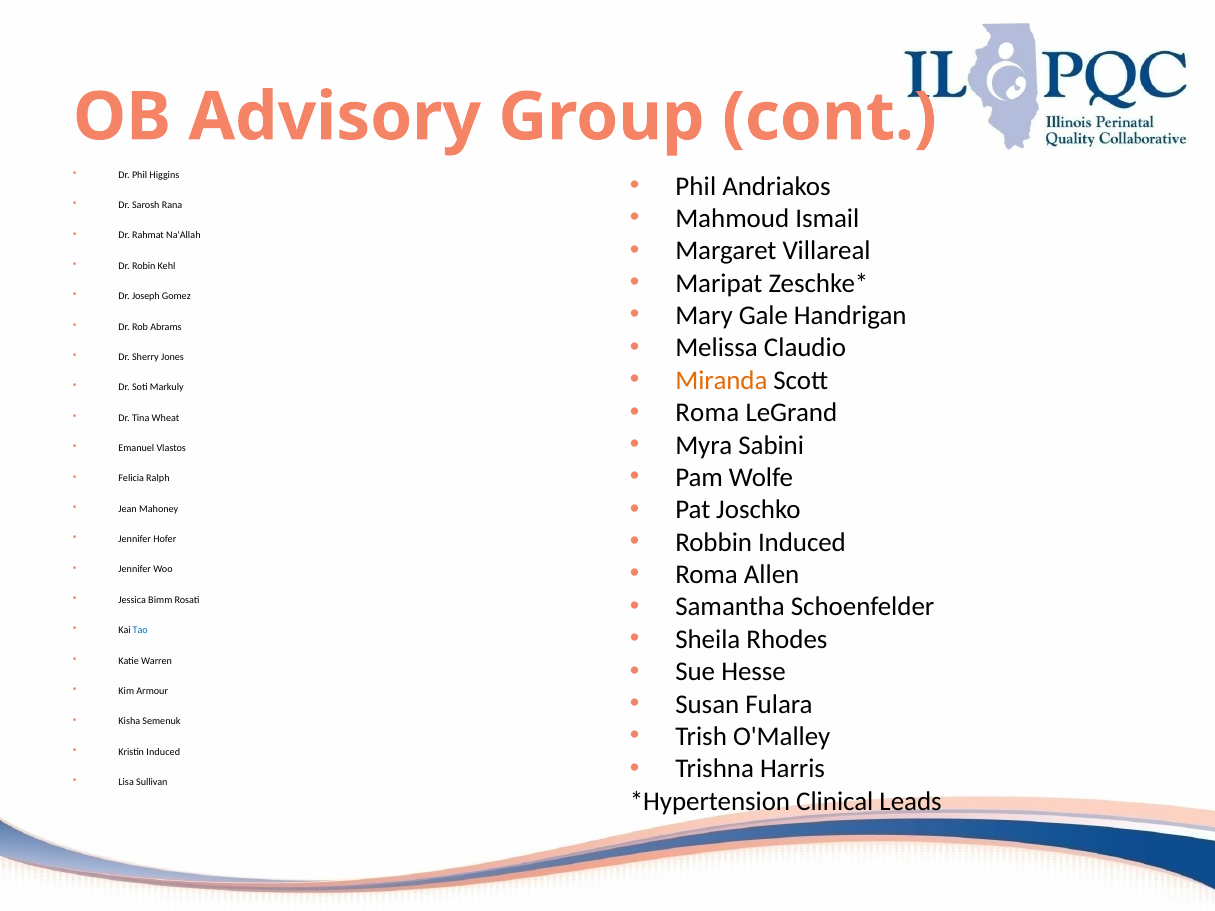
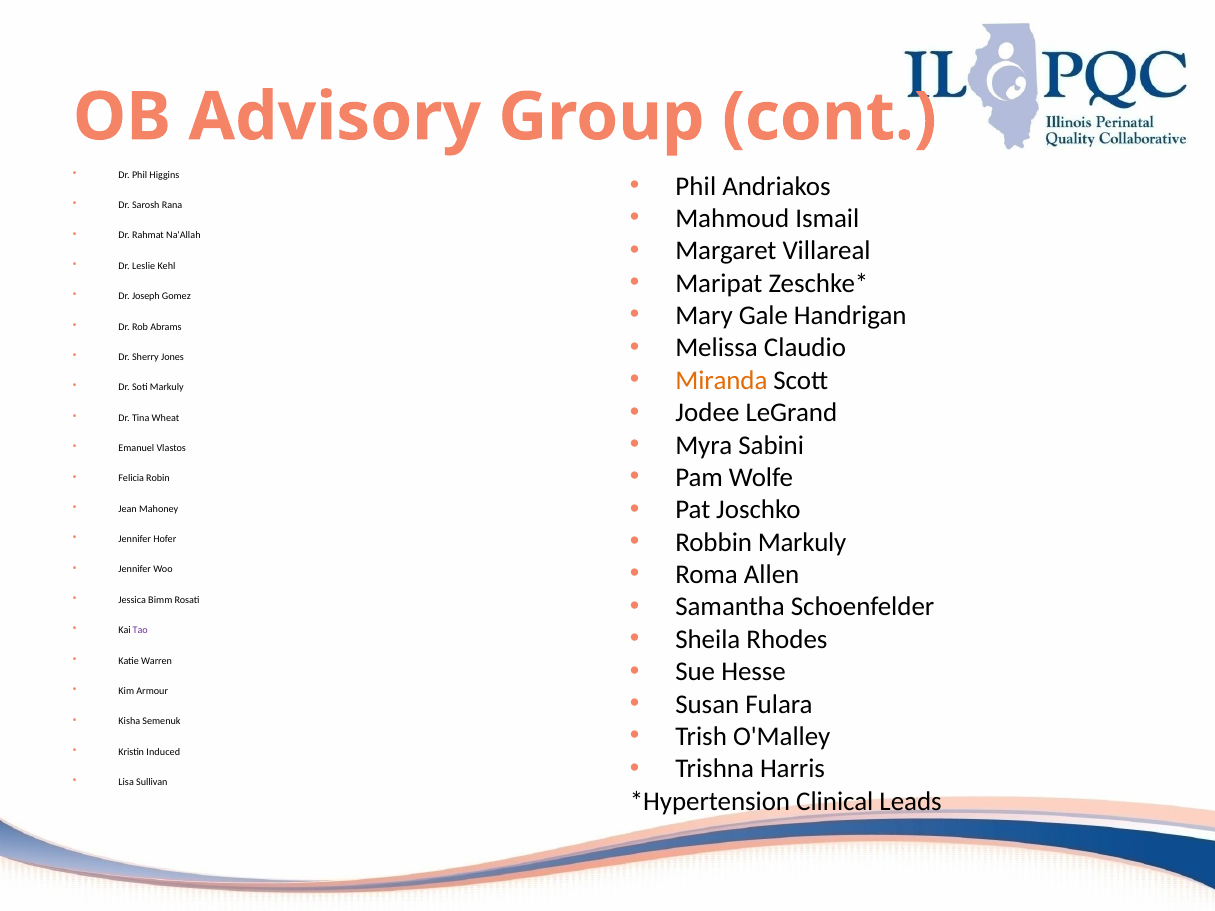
Robin: Robin -> Leslie (144, 266)
Roma: Roma -> Jodee (707, 413)
Ralph: Ralph -> Robin (158, 479)
Robbin Induced: Induced -> Markuly (802, 542)
Tao colour: blue -> purple (140, 631)
